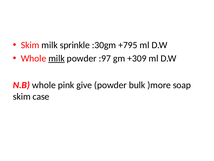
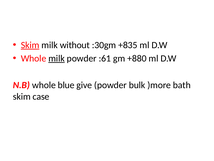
Skim underline: none -> present (30, 45)
sprinkle: sprinkle -> without (75, 45)
+795: +795 -> +835 (128, 45)
:97: :97 -> :61 (105, 58)
+309: +309 -> +880 (137, 58)
pink: pink -> blue (66, 85)
soap: soap -> bath (182, 85)
